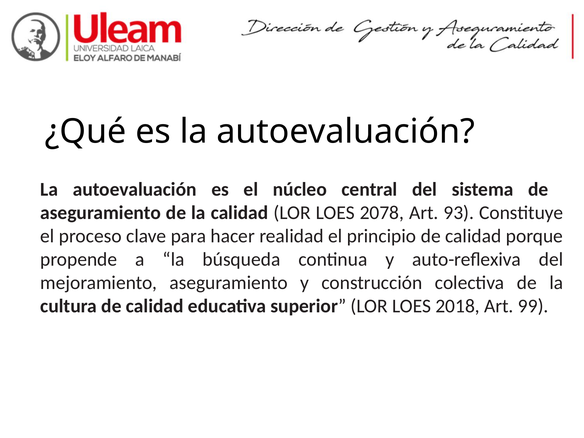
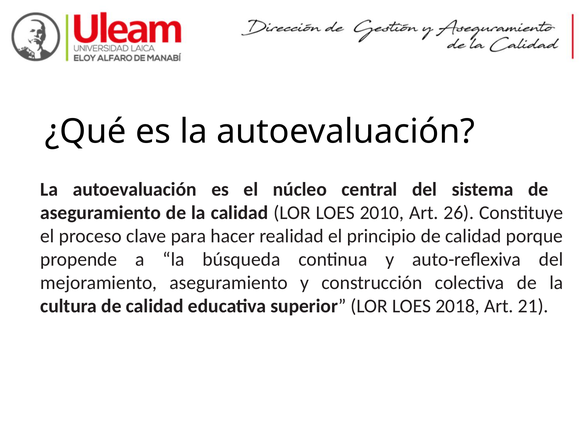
2078: 2078 -> 2010 (382, 213)
93: 93 -> 26 (459, 213)
99: 99 -> 21 (533, 306)
